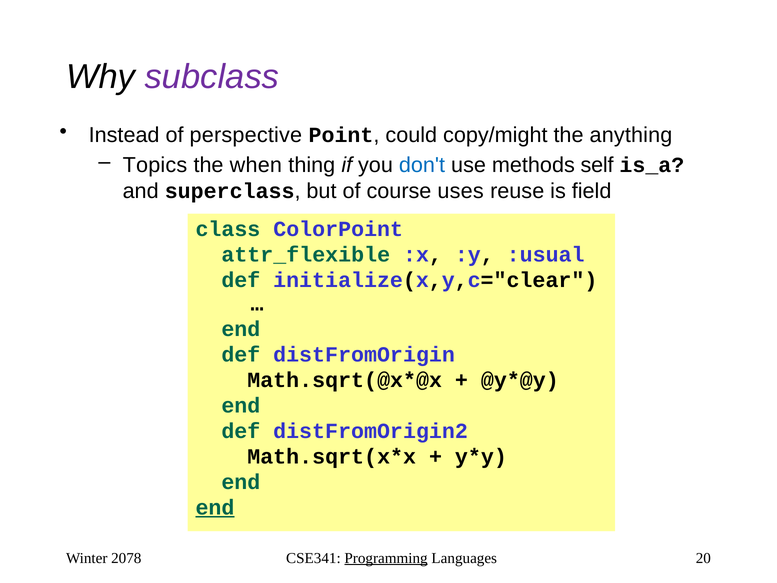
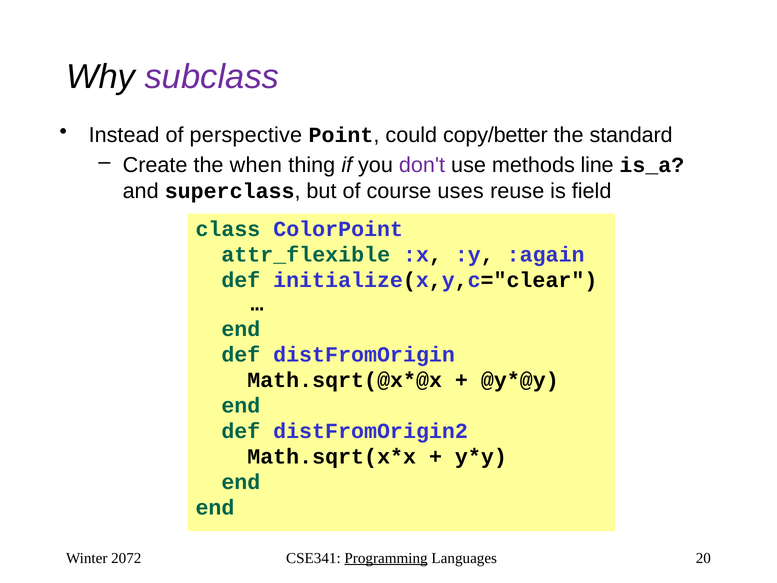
copy/might: copy/might -> copy/better (495, 135)
anything: anything -> standard (631, 135)
Topics: Topics -> Create (155, 165)
don't colour: blue -> purple (422, 165)
self: self -> line (597, 165)
:usual: :usual -> :again (546, 255)
end underline: present -> none (215, 507)
2078: 2078 -> 2072 (126, 558)
